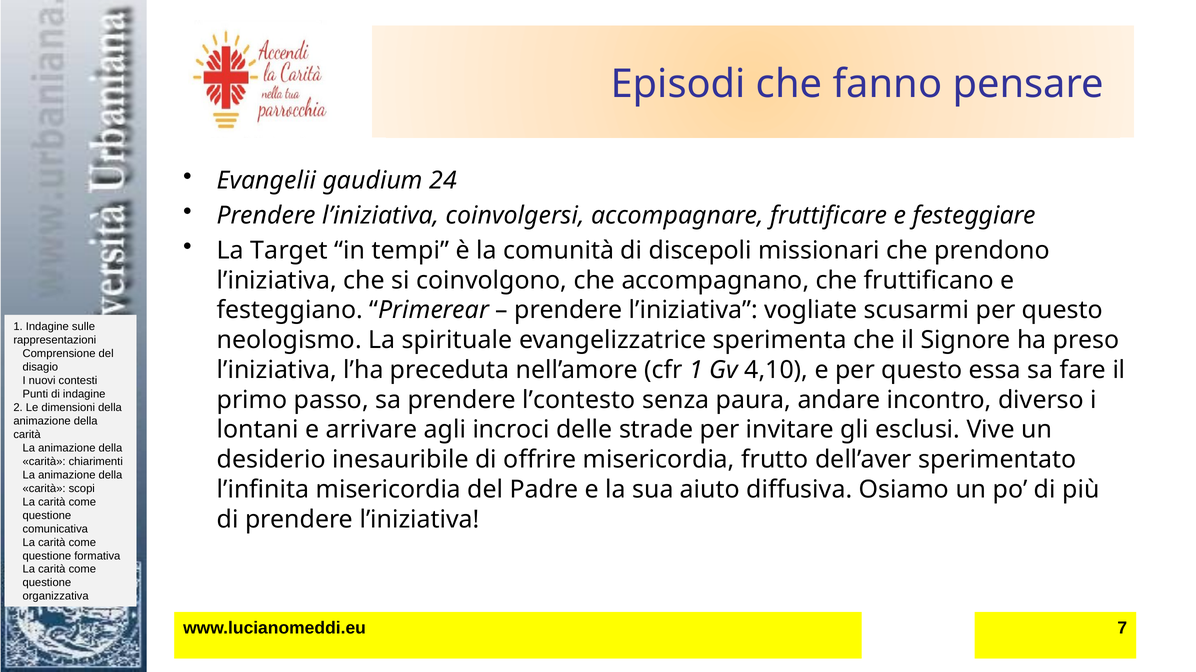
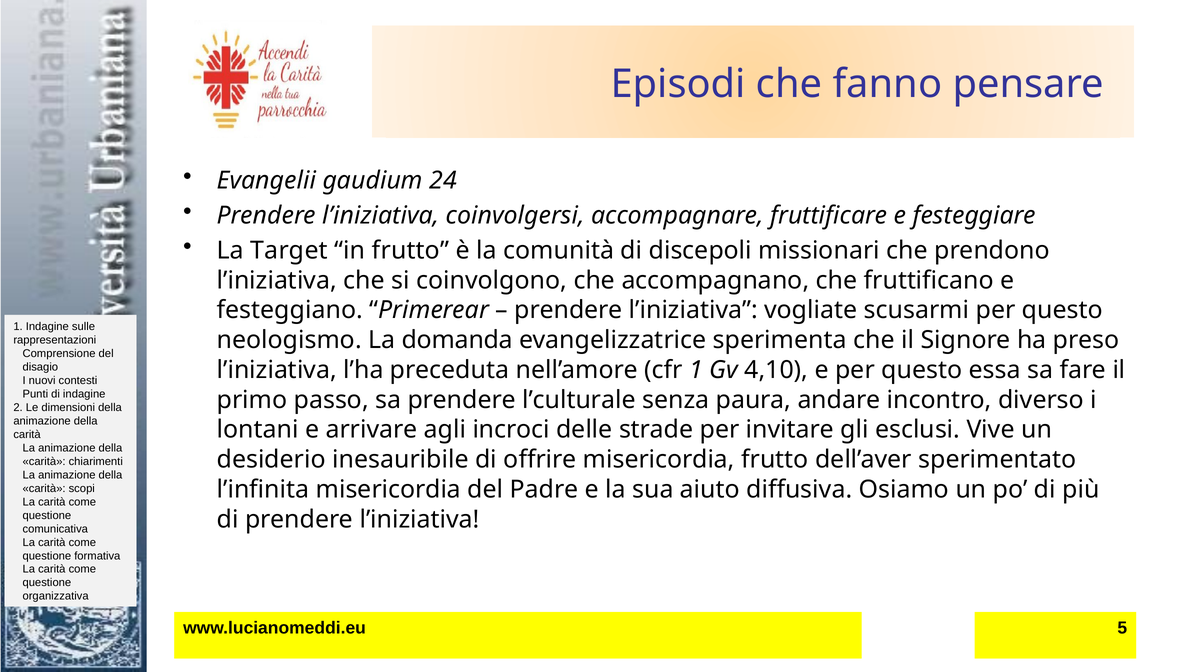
in tempi: tempi -> frutto (410, 251)
spirituale: spirituale -> domanda (457, 340)
l’contesto: l’contesto -> l’culturale (579, 400)
7: 7 -> 5 (1122, 629)
